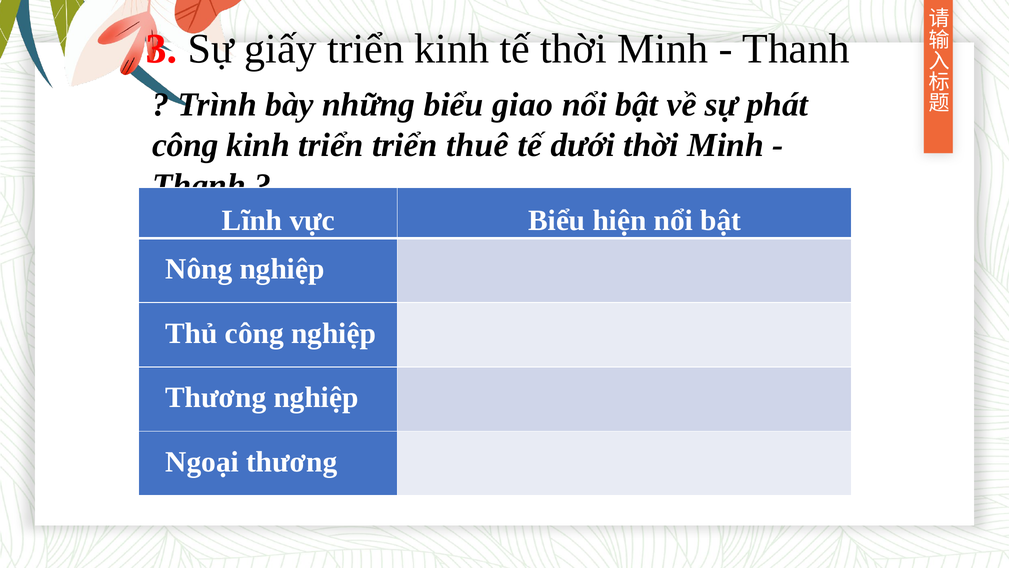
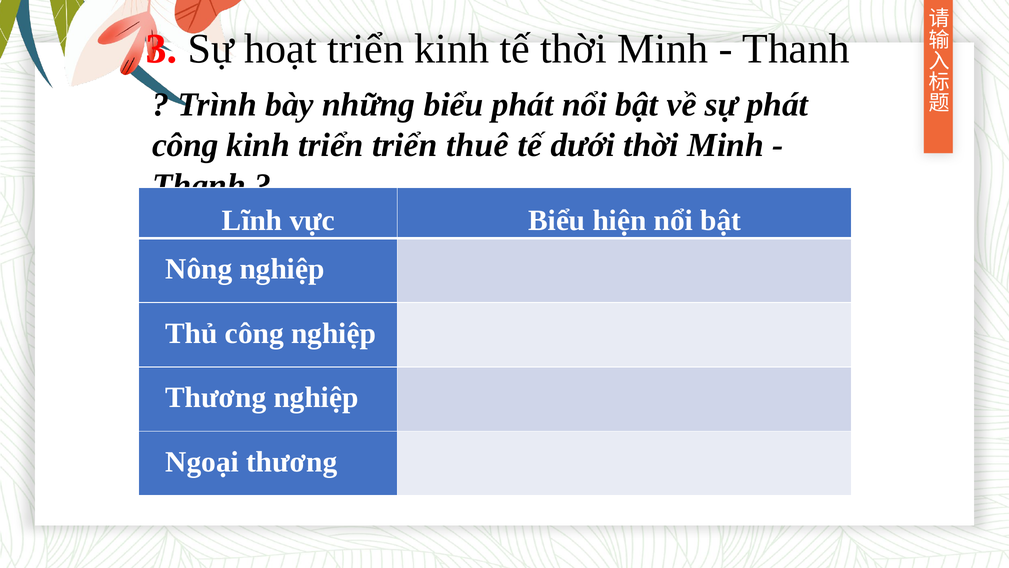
giấy: giấy -> hoạt (281, 49)
biểu giao: giao -> phát (523, 105)
